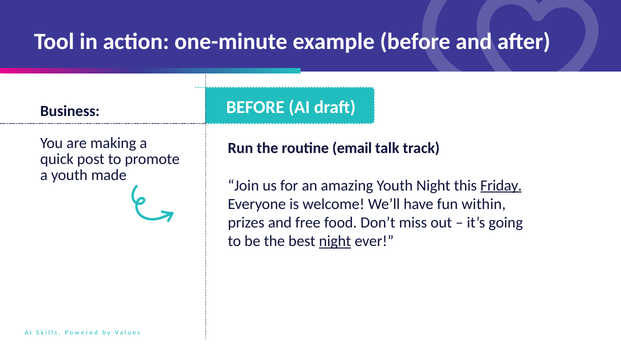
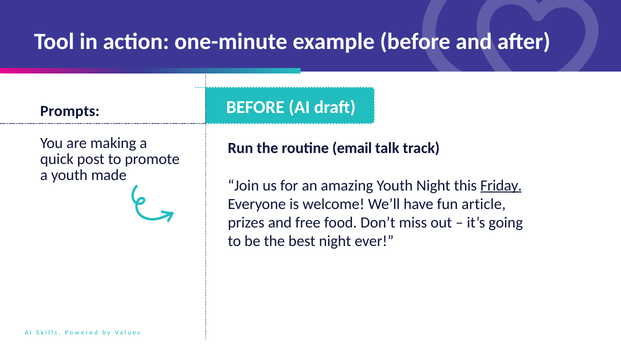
Business: Business -> Prompts (70, 111)
within: within -> article (484, 204)
night underline: present -> none (335, 241)
